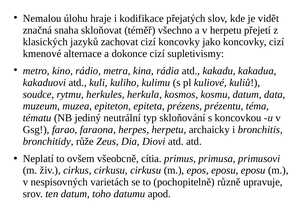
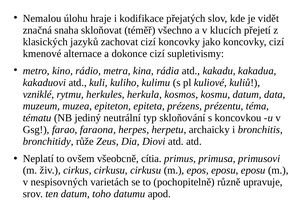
v herpetu: herpetu -> klucích (226, 30)
soudce: soudce -> vzniklé (39, 94)
